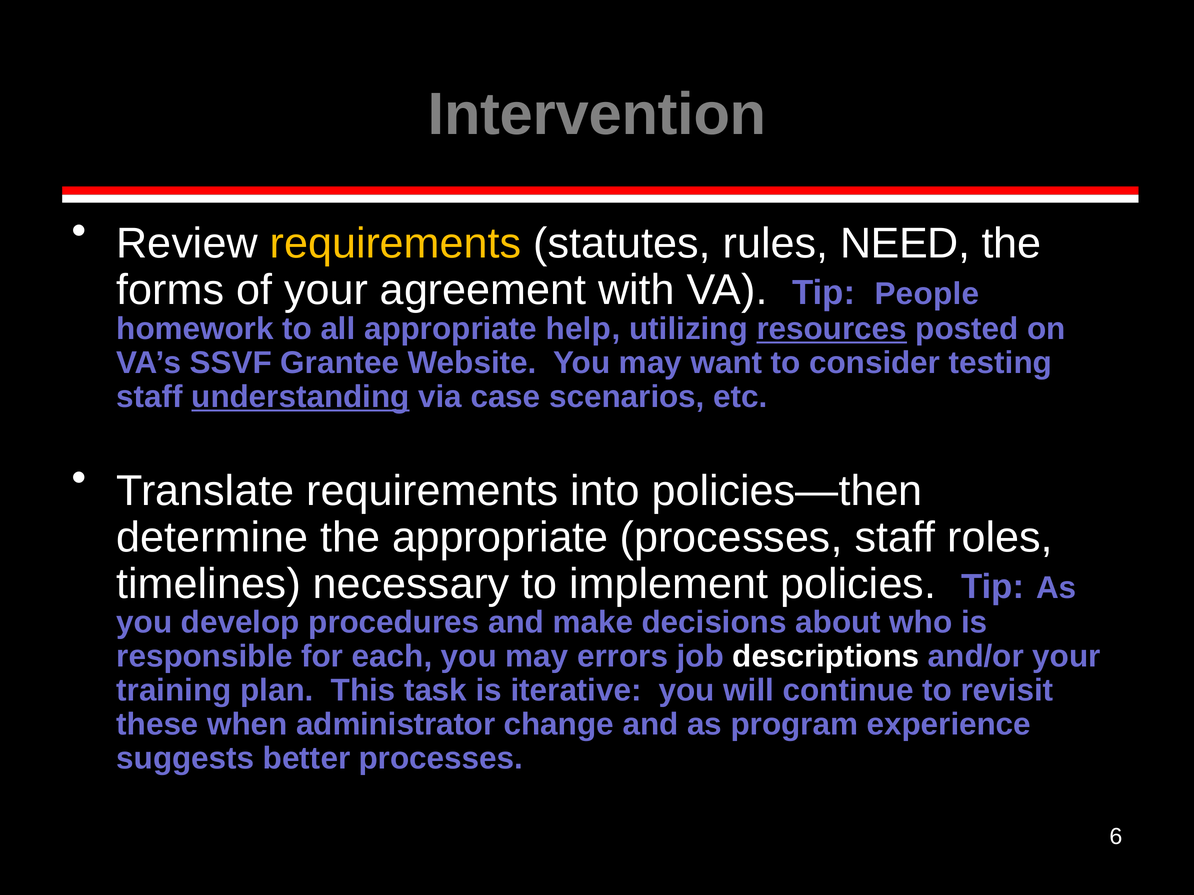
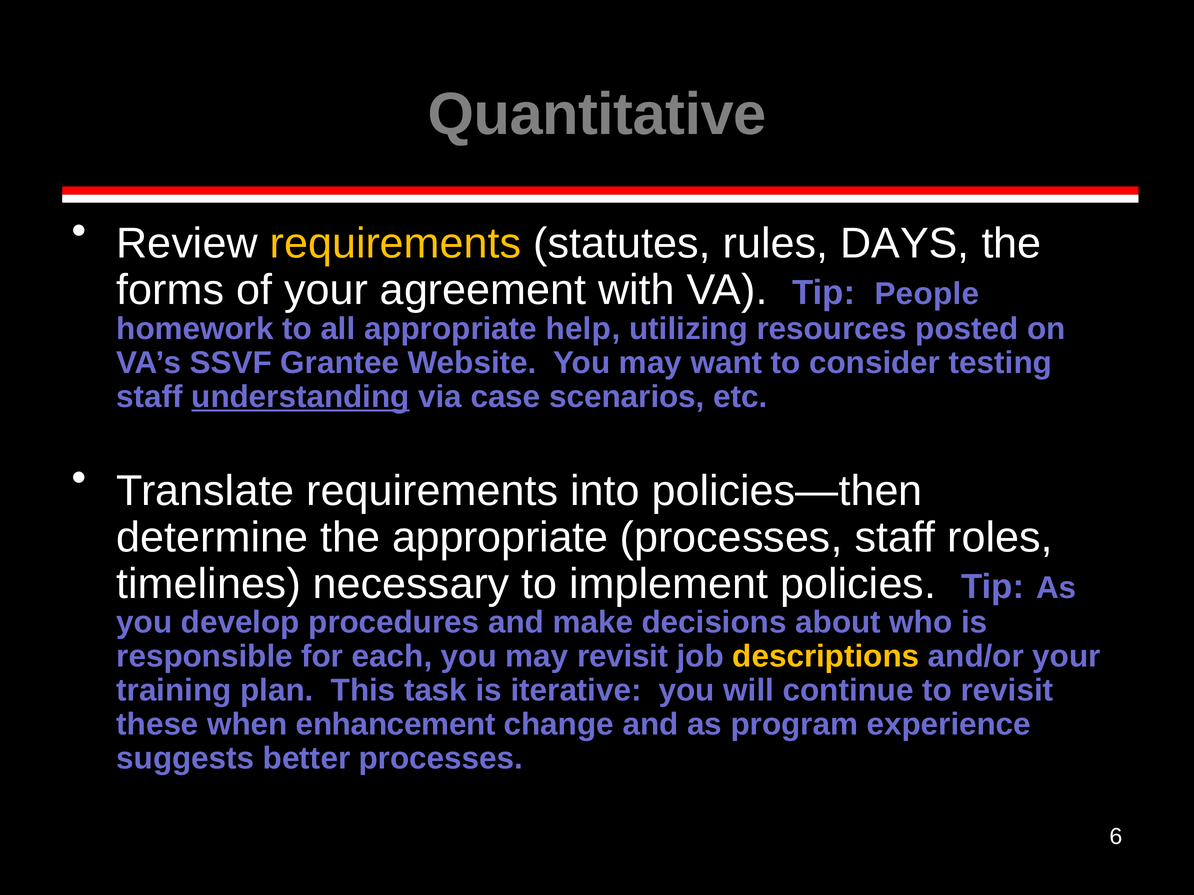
Intervention: Intervention -> Quantitative (597, 115)
NEED: NEED -> DAYS (905, 244)
resources underline: present -> none (832, 329)
may errors: errors -> revisit (623, 657)
descriptions colour: white -> yellow (826, 657)
administrator: administrator -> enhancement (396, 725)
